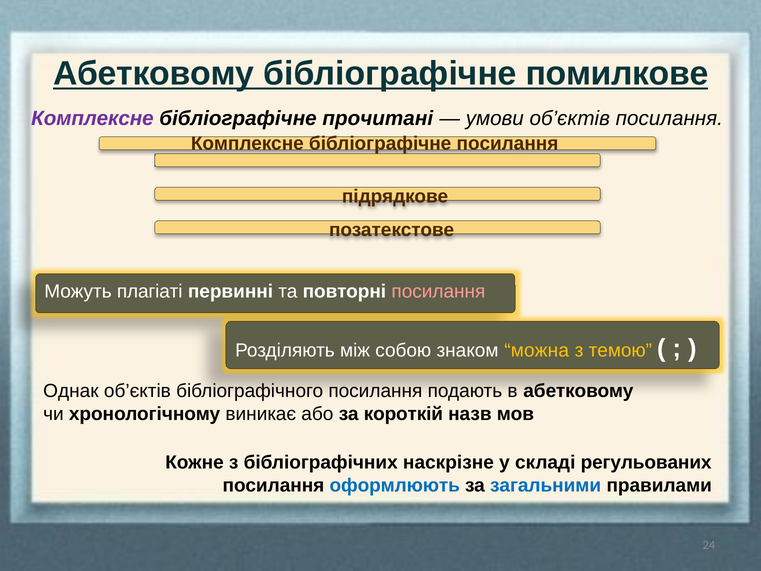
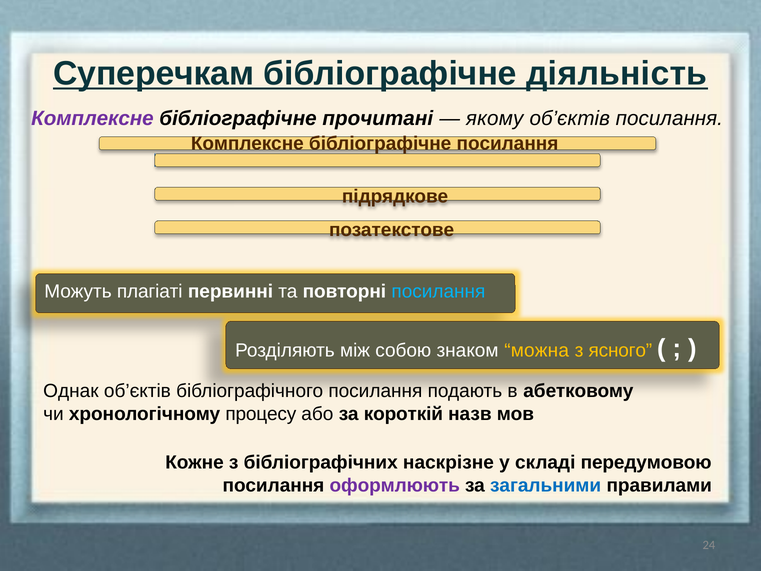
Абетковому: Абетковому -> Суперечкам (154, 74)
помилкове: помилкове -> діяльність (617, 74)
умови: умови -> якому (495, 119)
посилання colour: pink -> light blue (438, 291)
темою: темою -> ясного (620, 350)
виникає: виникає -> процесу (261, 414)
регульованих: регульованих -> передумовою (646, 462)
оформлюють colour: blue -> purple (395, 485)
